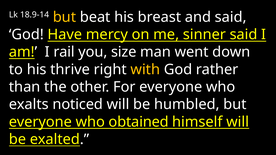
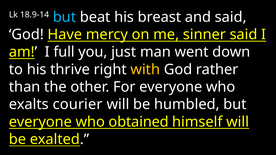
but colour: yellow -> light blue (64, 17)
rail: rail -> full (64, 52)
size: size -> just (124, 52)
noticed: noticed -> courier (78, 105)
